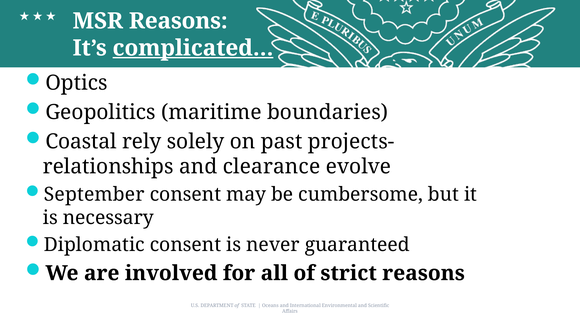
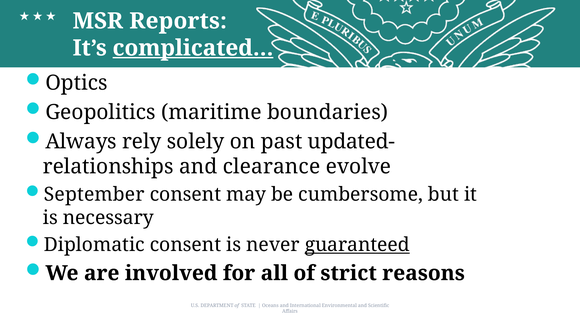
MSR Reasons: Reasons -> Reports (178, 21)
Coastal: Coastal -> Always (81, 142)
projects-: projects- -> updated- (351, 142)
guaranteed underline: none -> present (357, 245)
